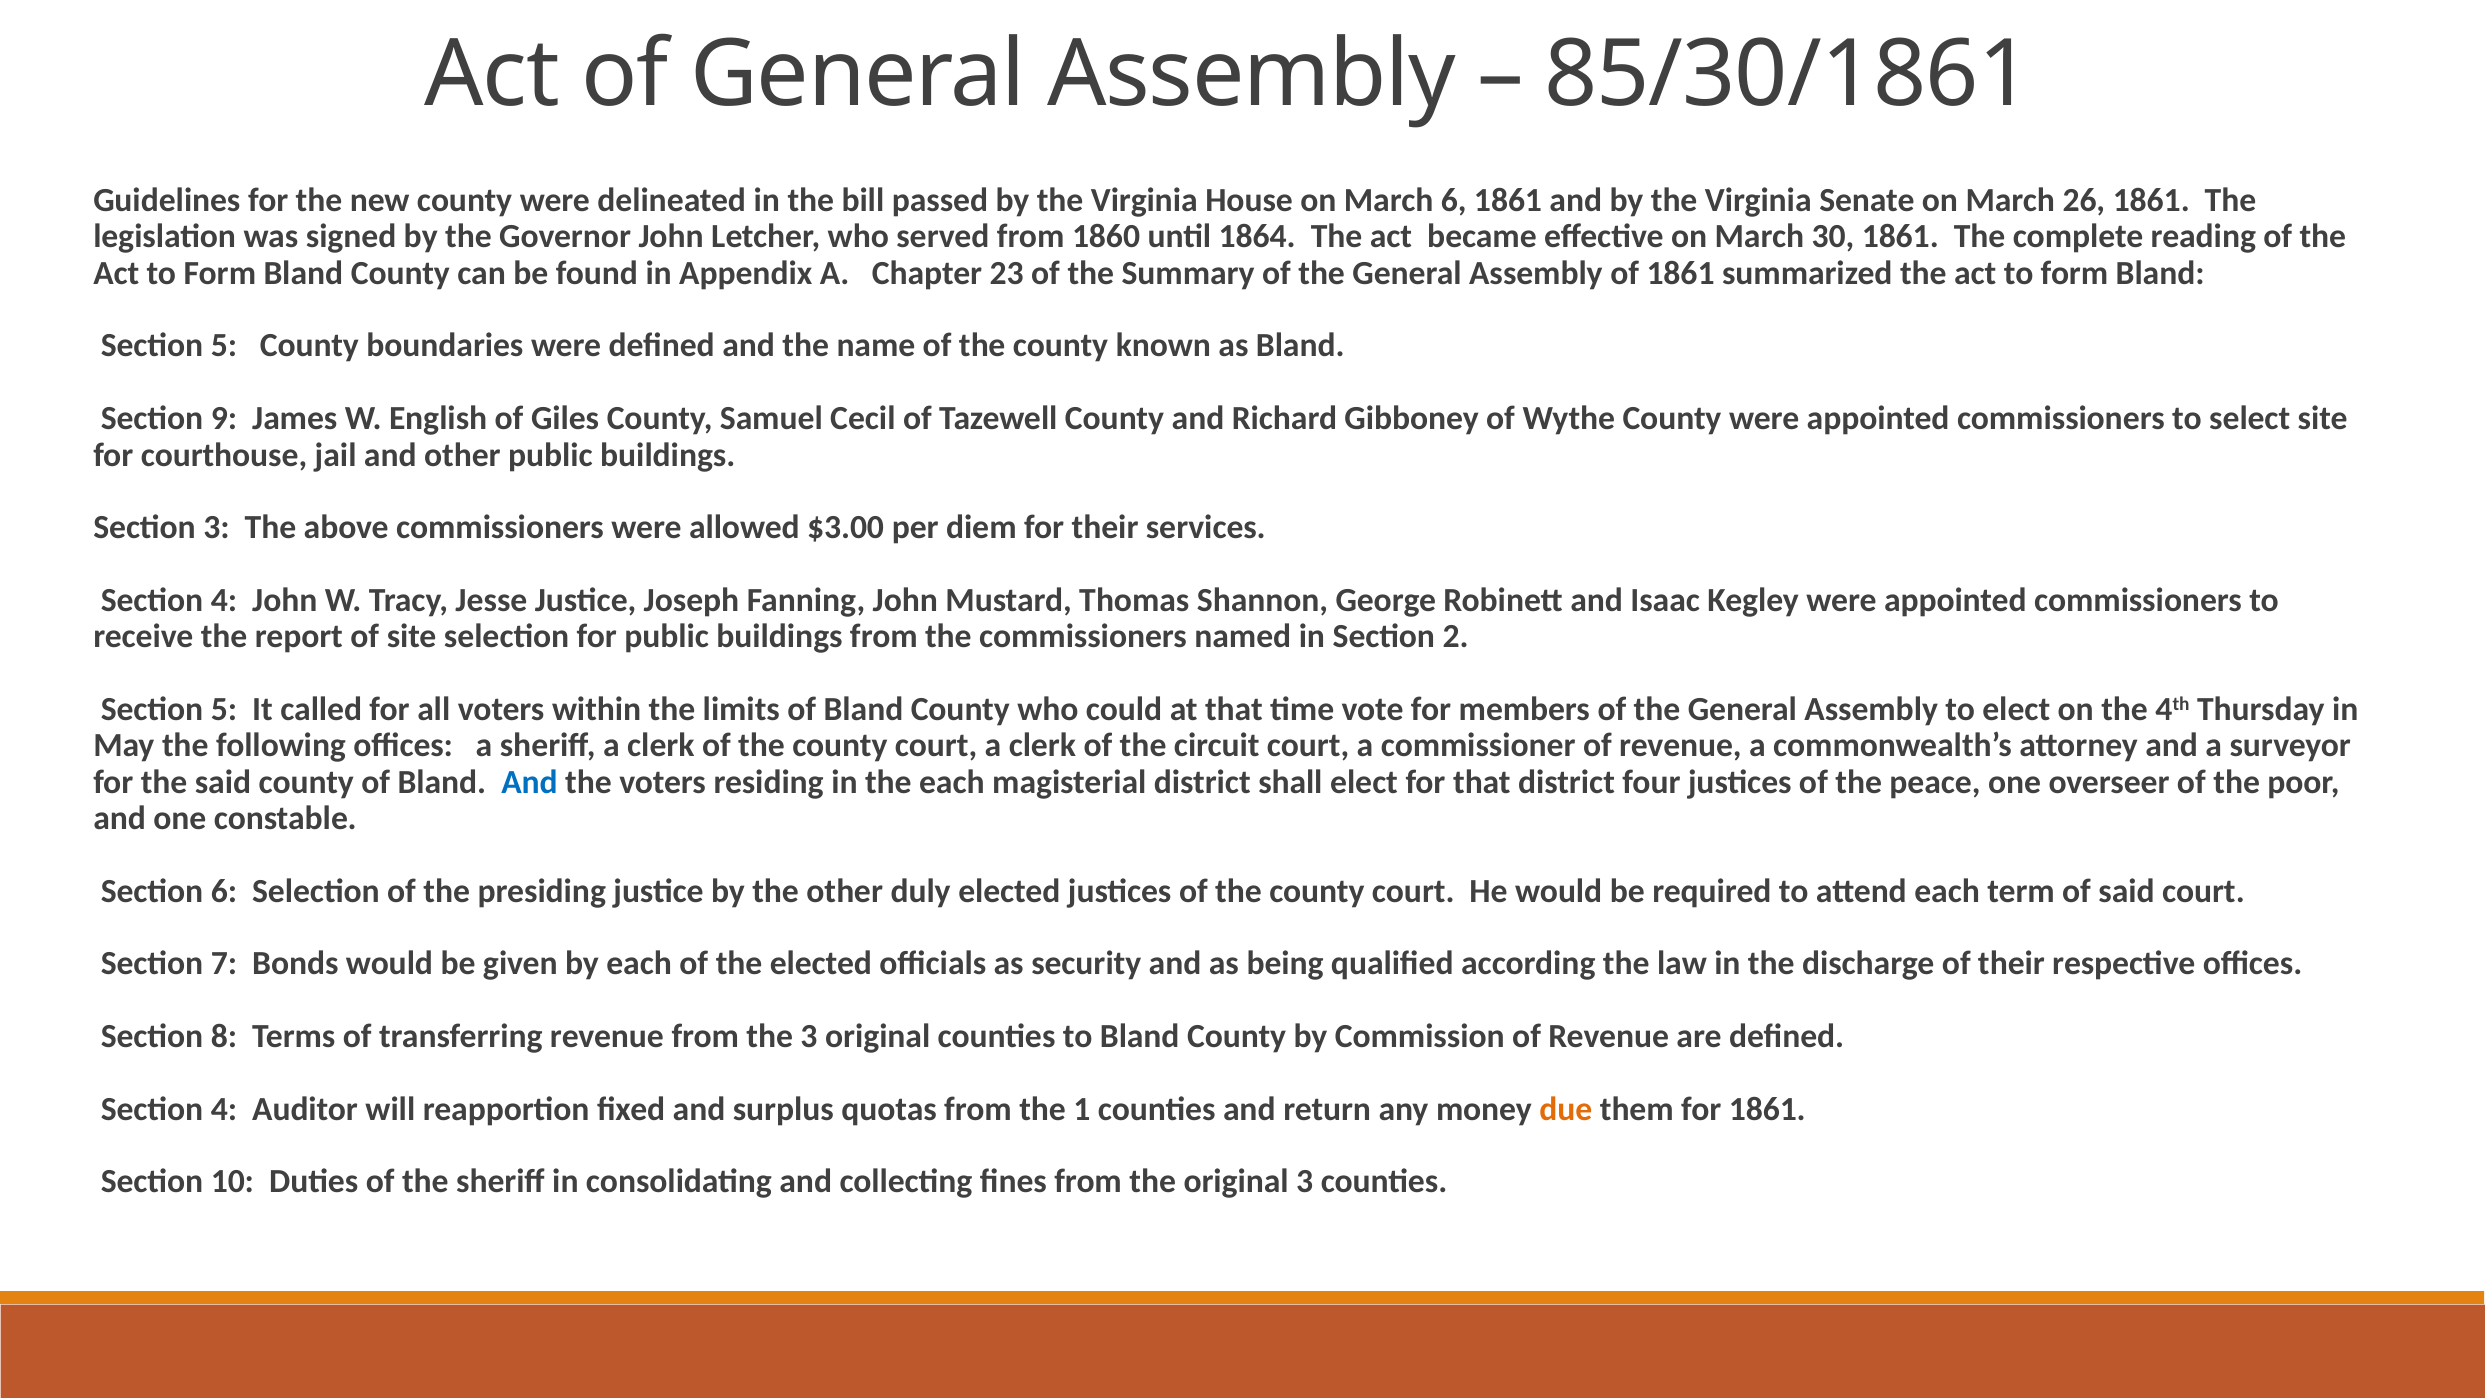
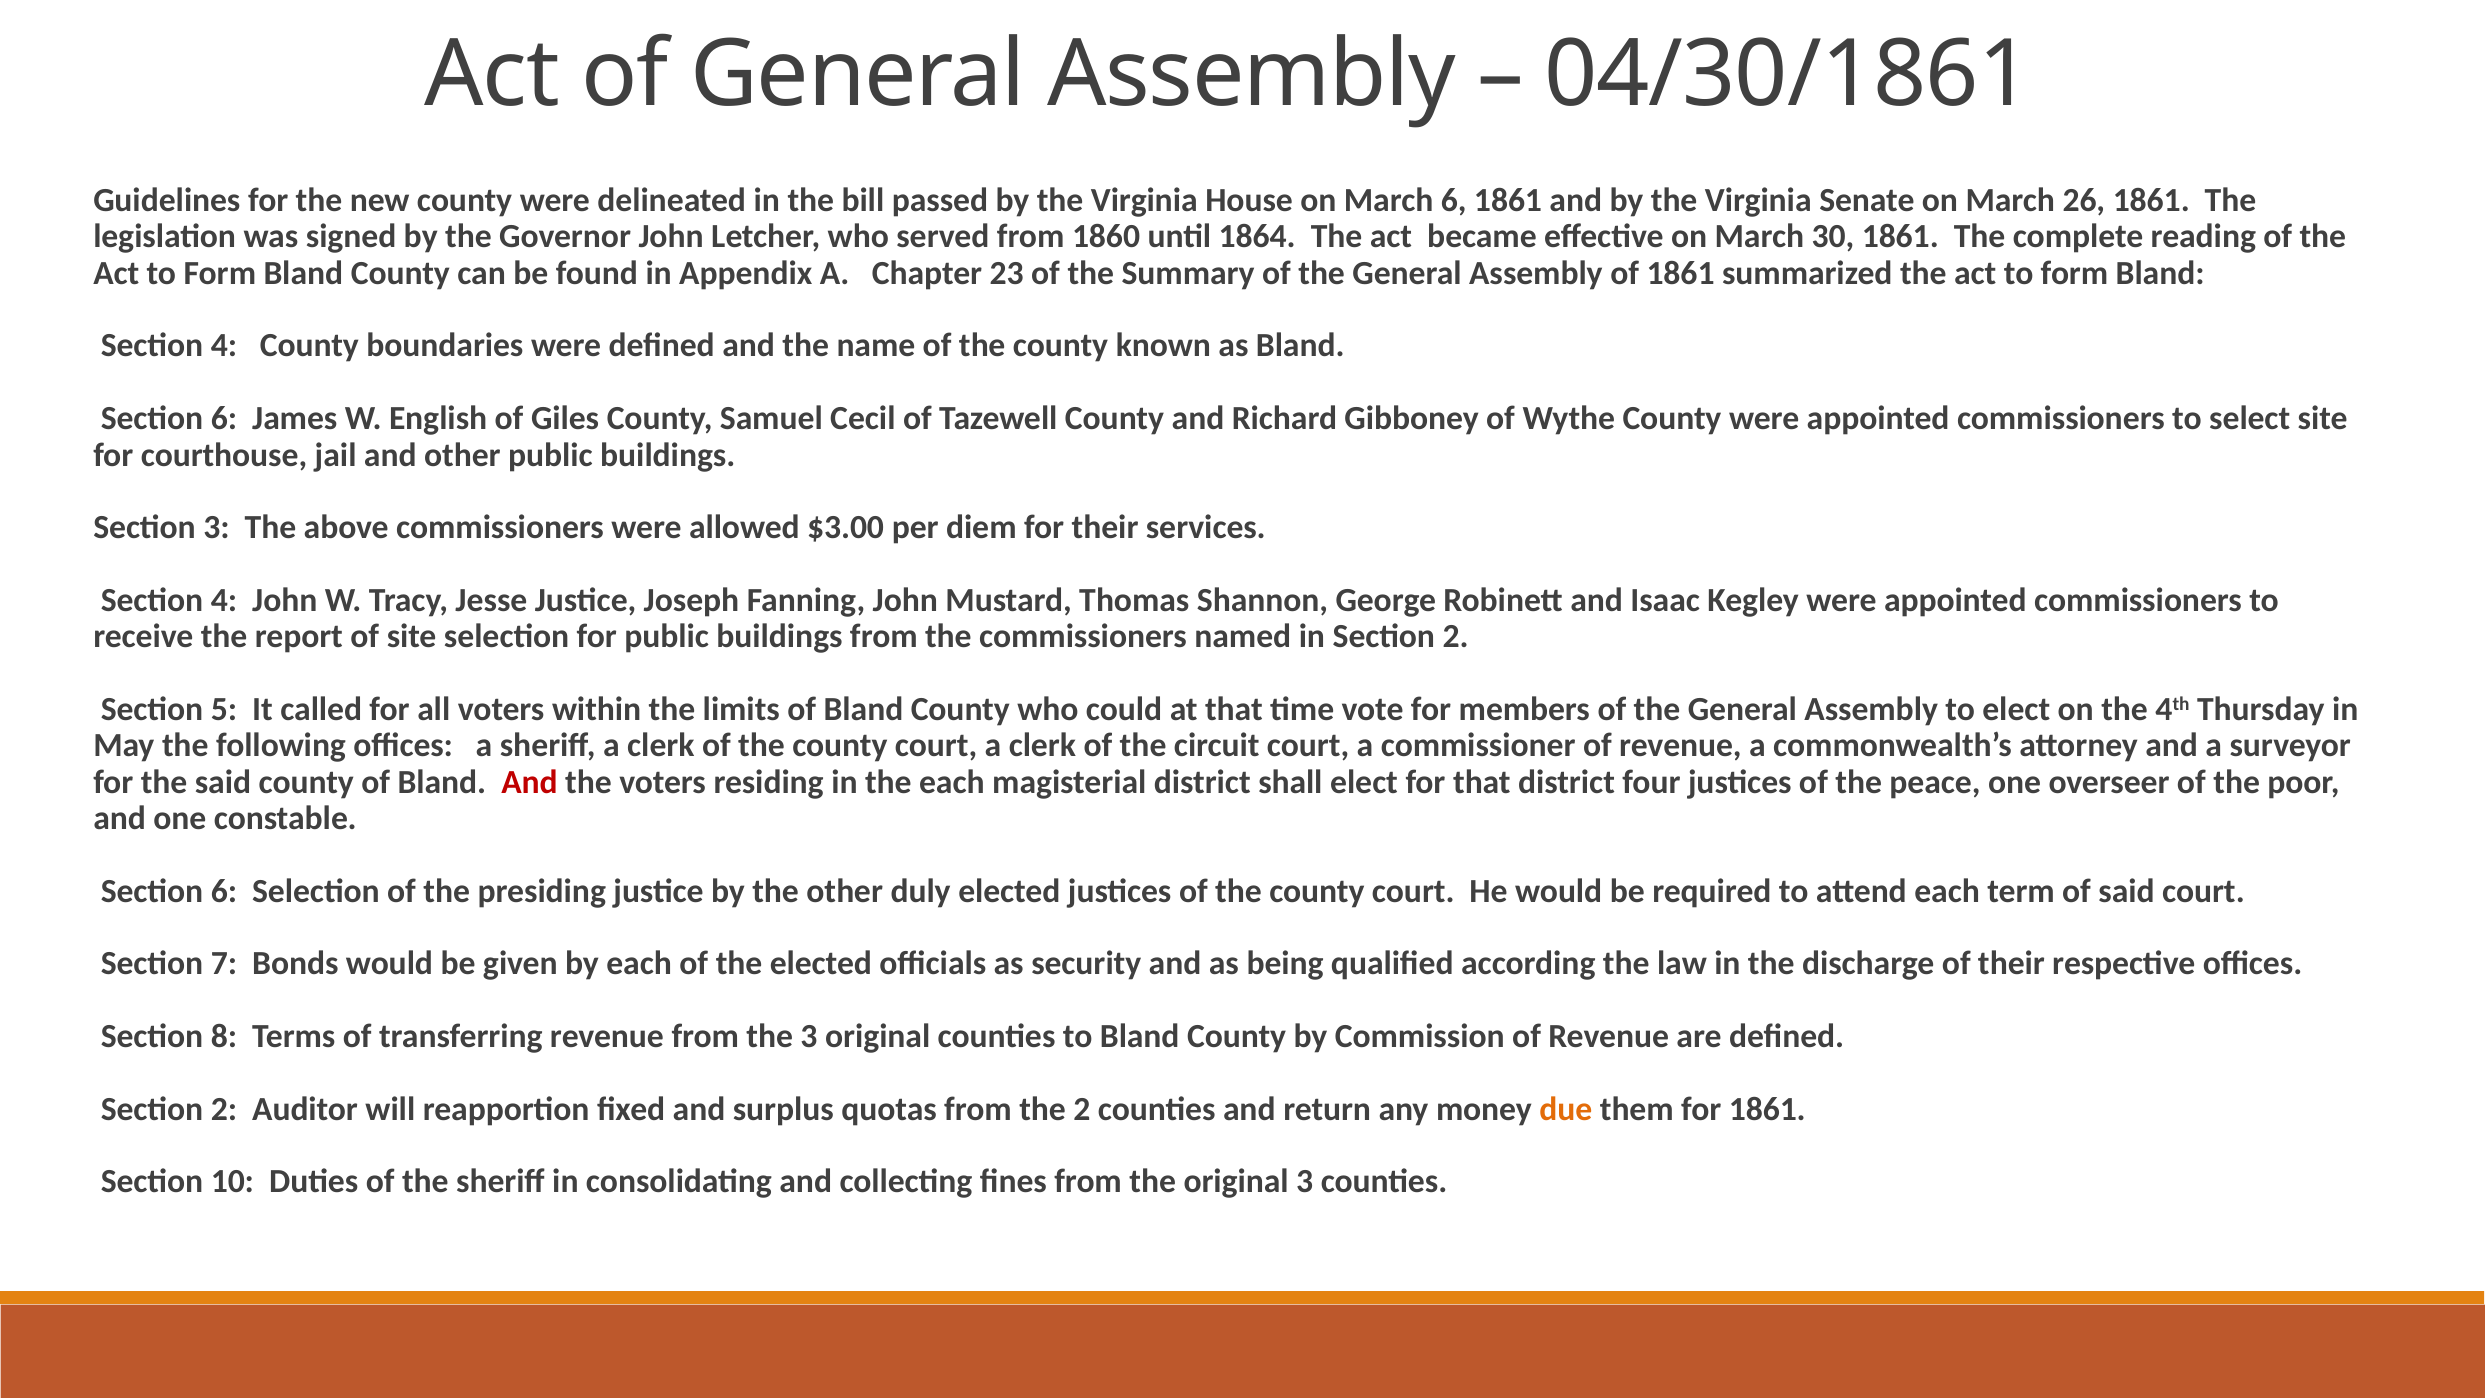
85/30/1861: 85/30/1861 -> 04/30/1861 (1788, 75)
5: 5 -> 4 (224, 346)
9: 9 -> 6 (224, 418)
And colour: blue -> red (530, 782)
4: 4 -> 2 (224, 1109)
the 1: 1 -> 2 (1082, 1109)
